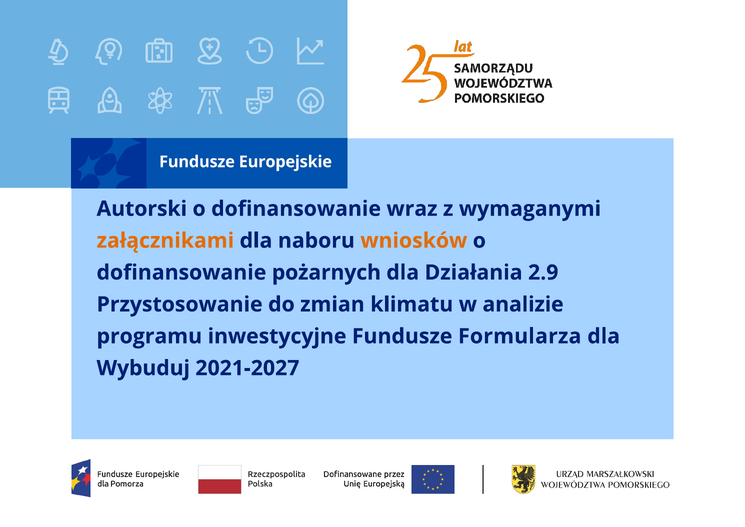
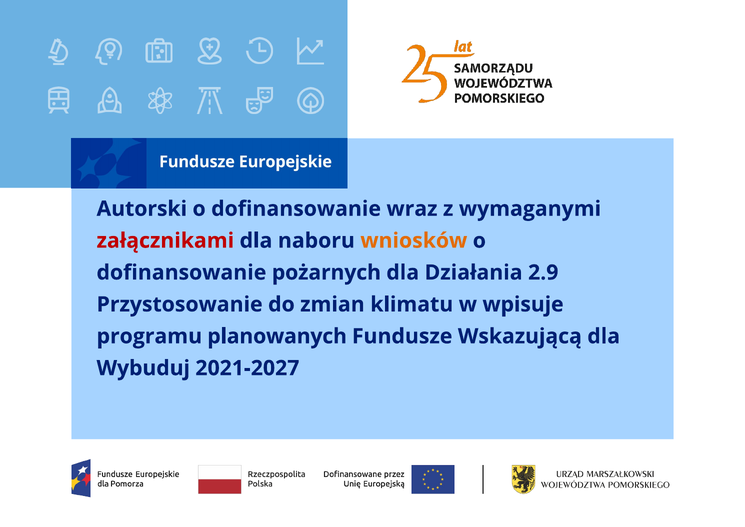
załącznikami colour: orange -> red (165, 241)
analizie: analizie -> wpisuje (523, 304)
inwestycyjne: inwestycyjne -> planowanych (277, 336)
Formularza: Formularza -> Wskazującą (520, 336)
